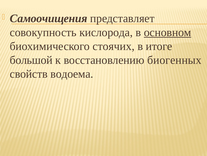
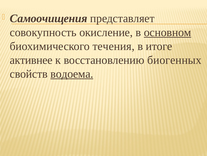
кислорода: кислорода -> окисление (106, 32)
стоячих: стоячих -> течения (114, 46)
большой: большой -> активнее (31, 60)
водоема underline: none -> present (72, 74)
